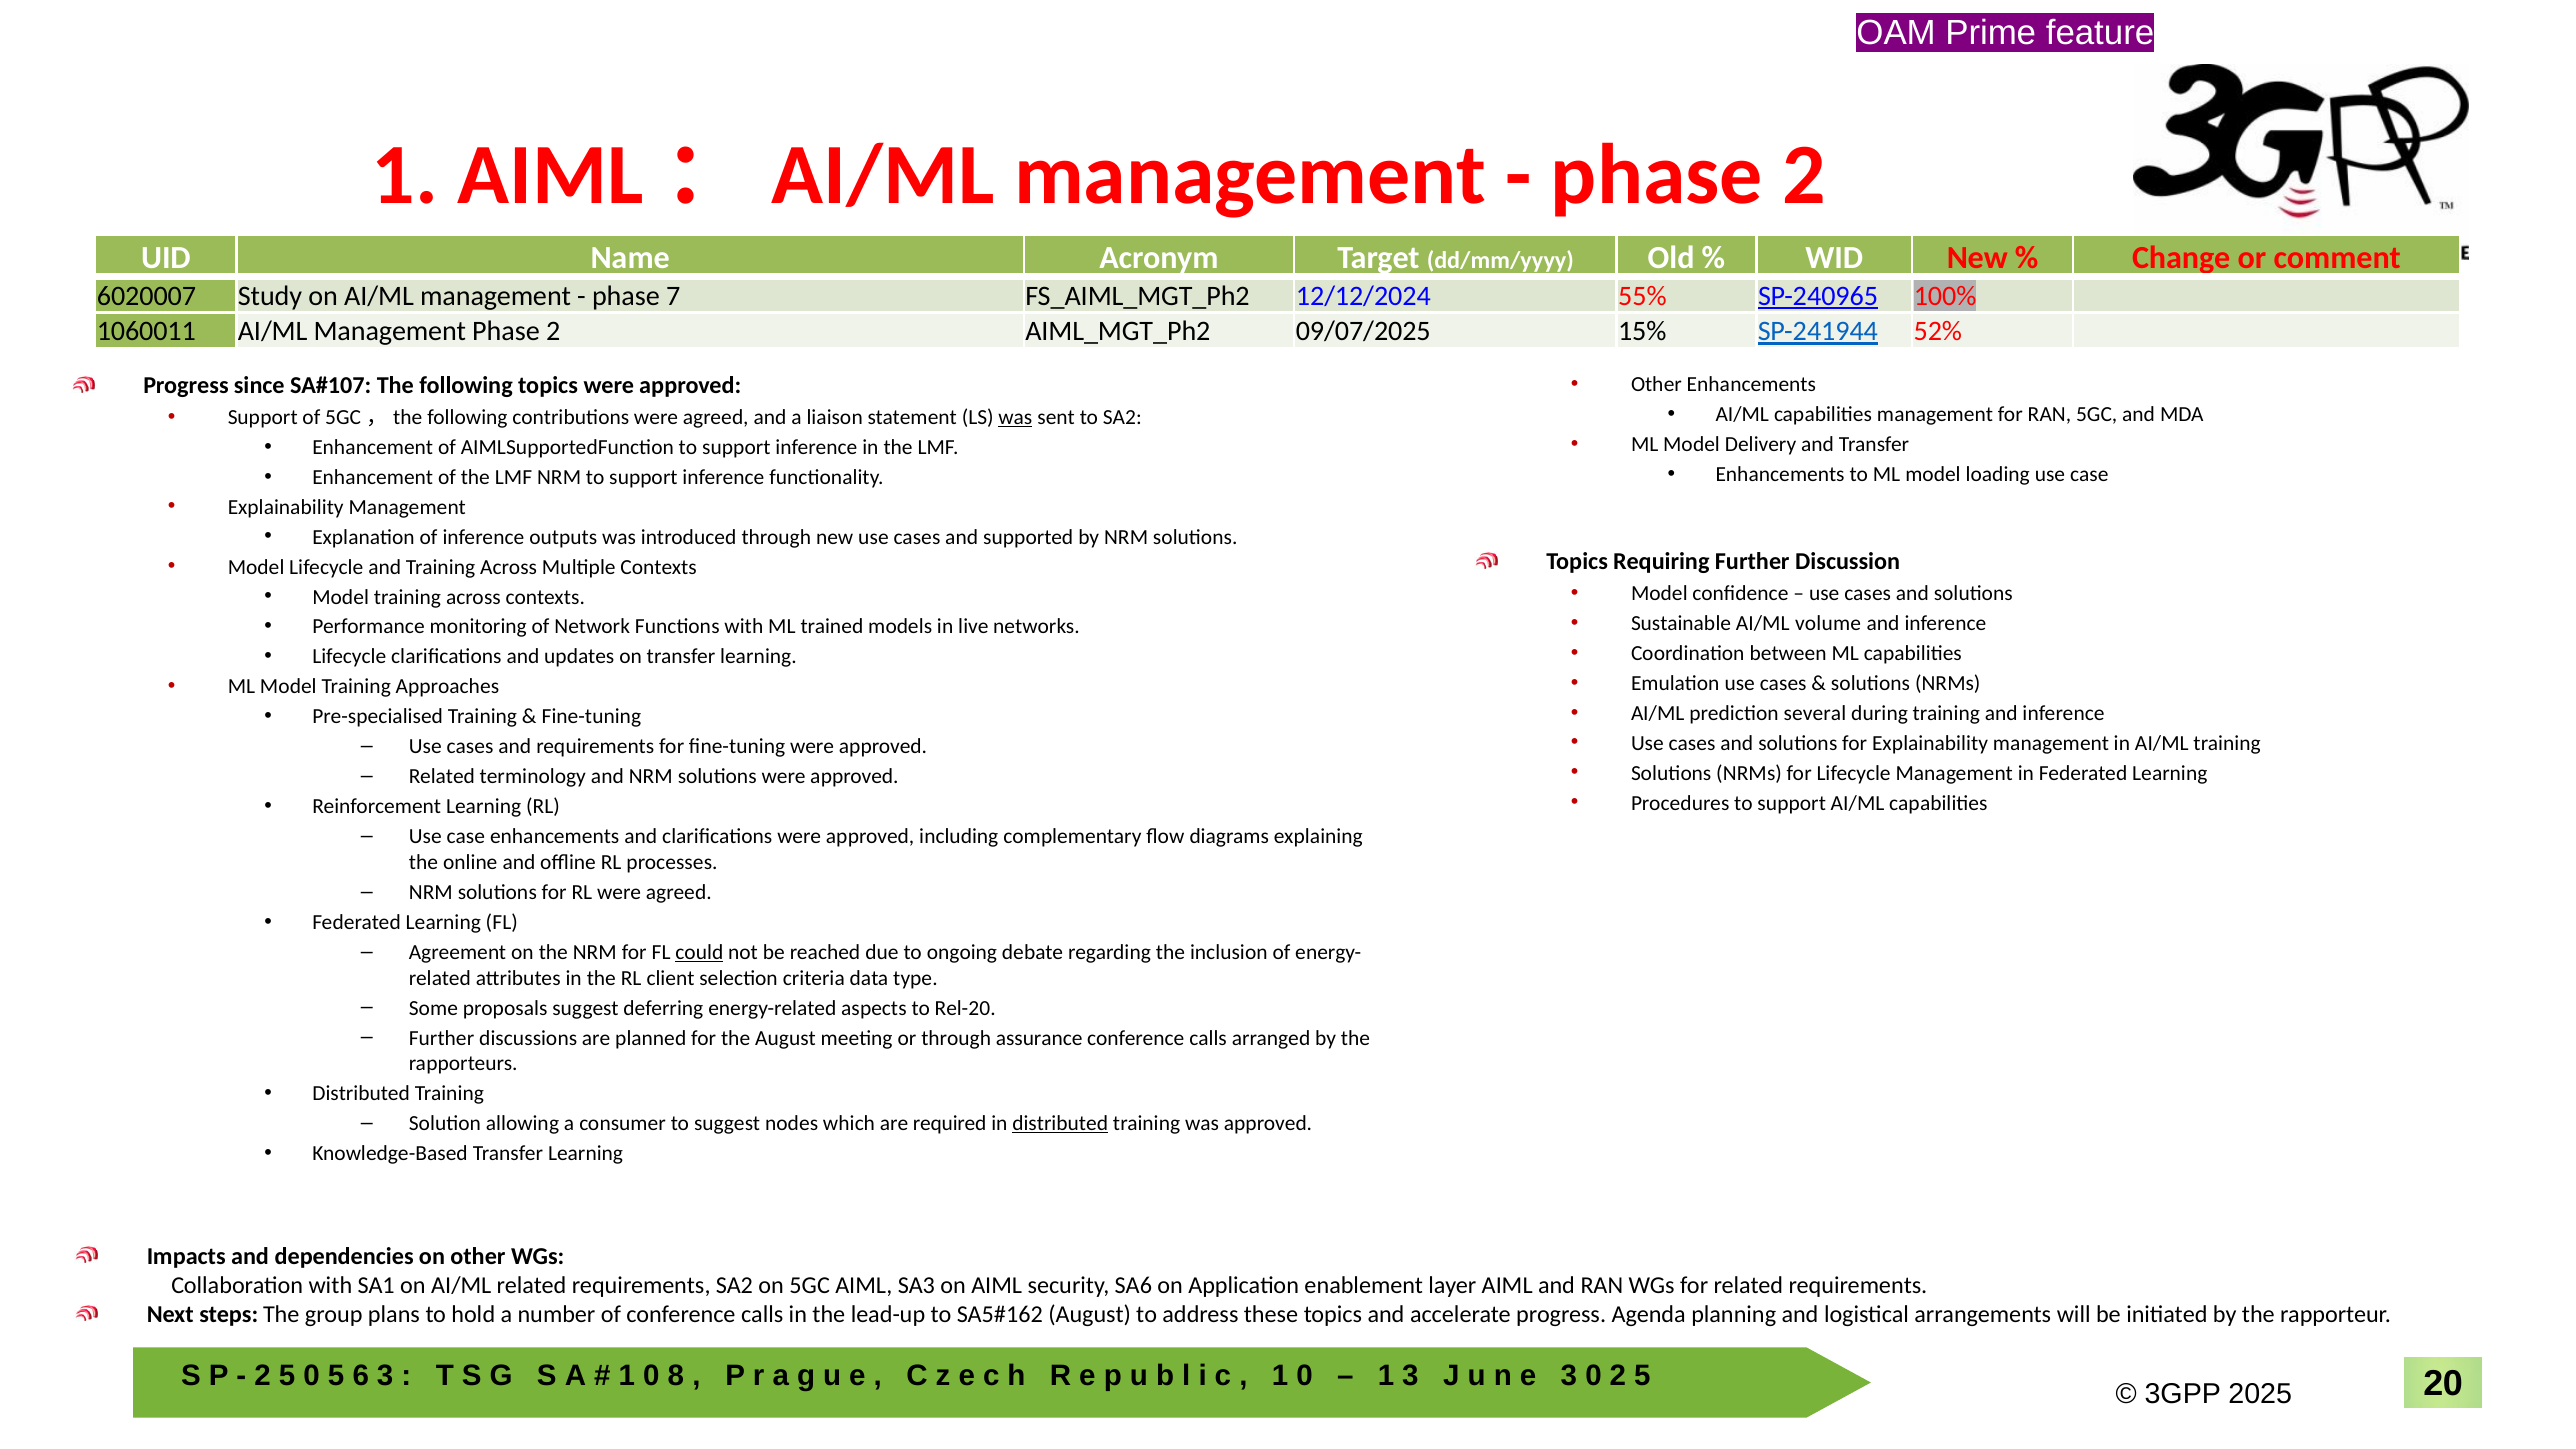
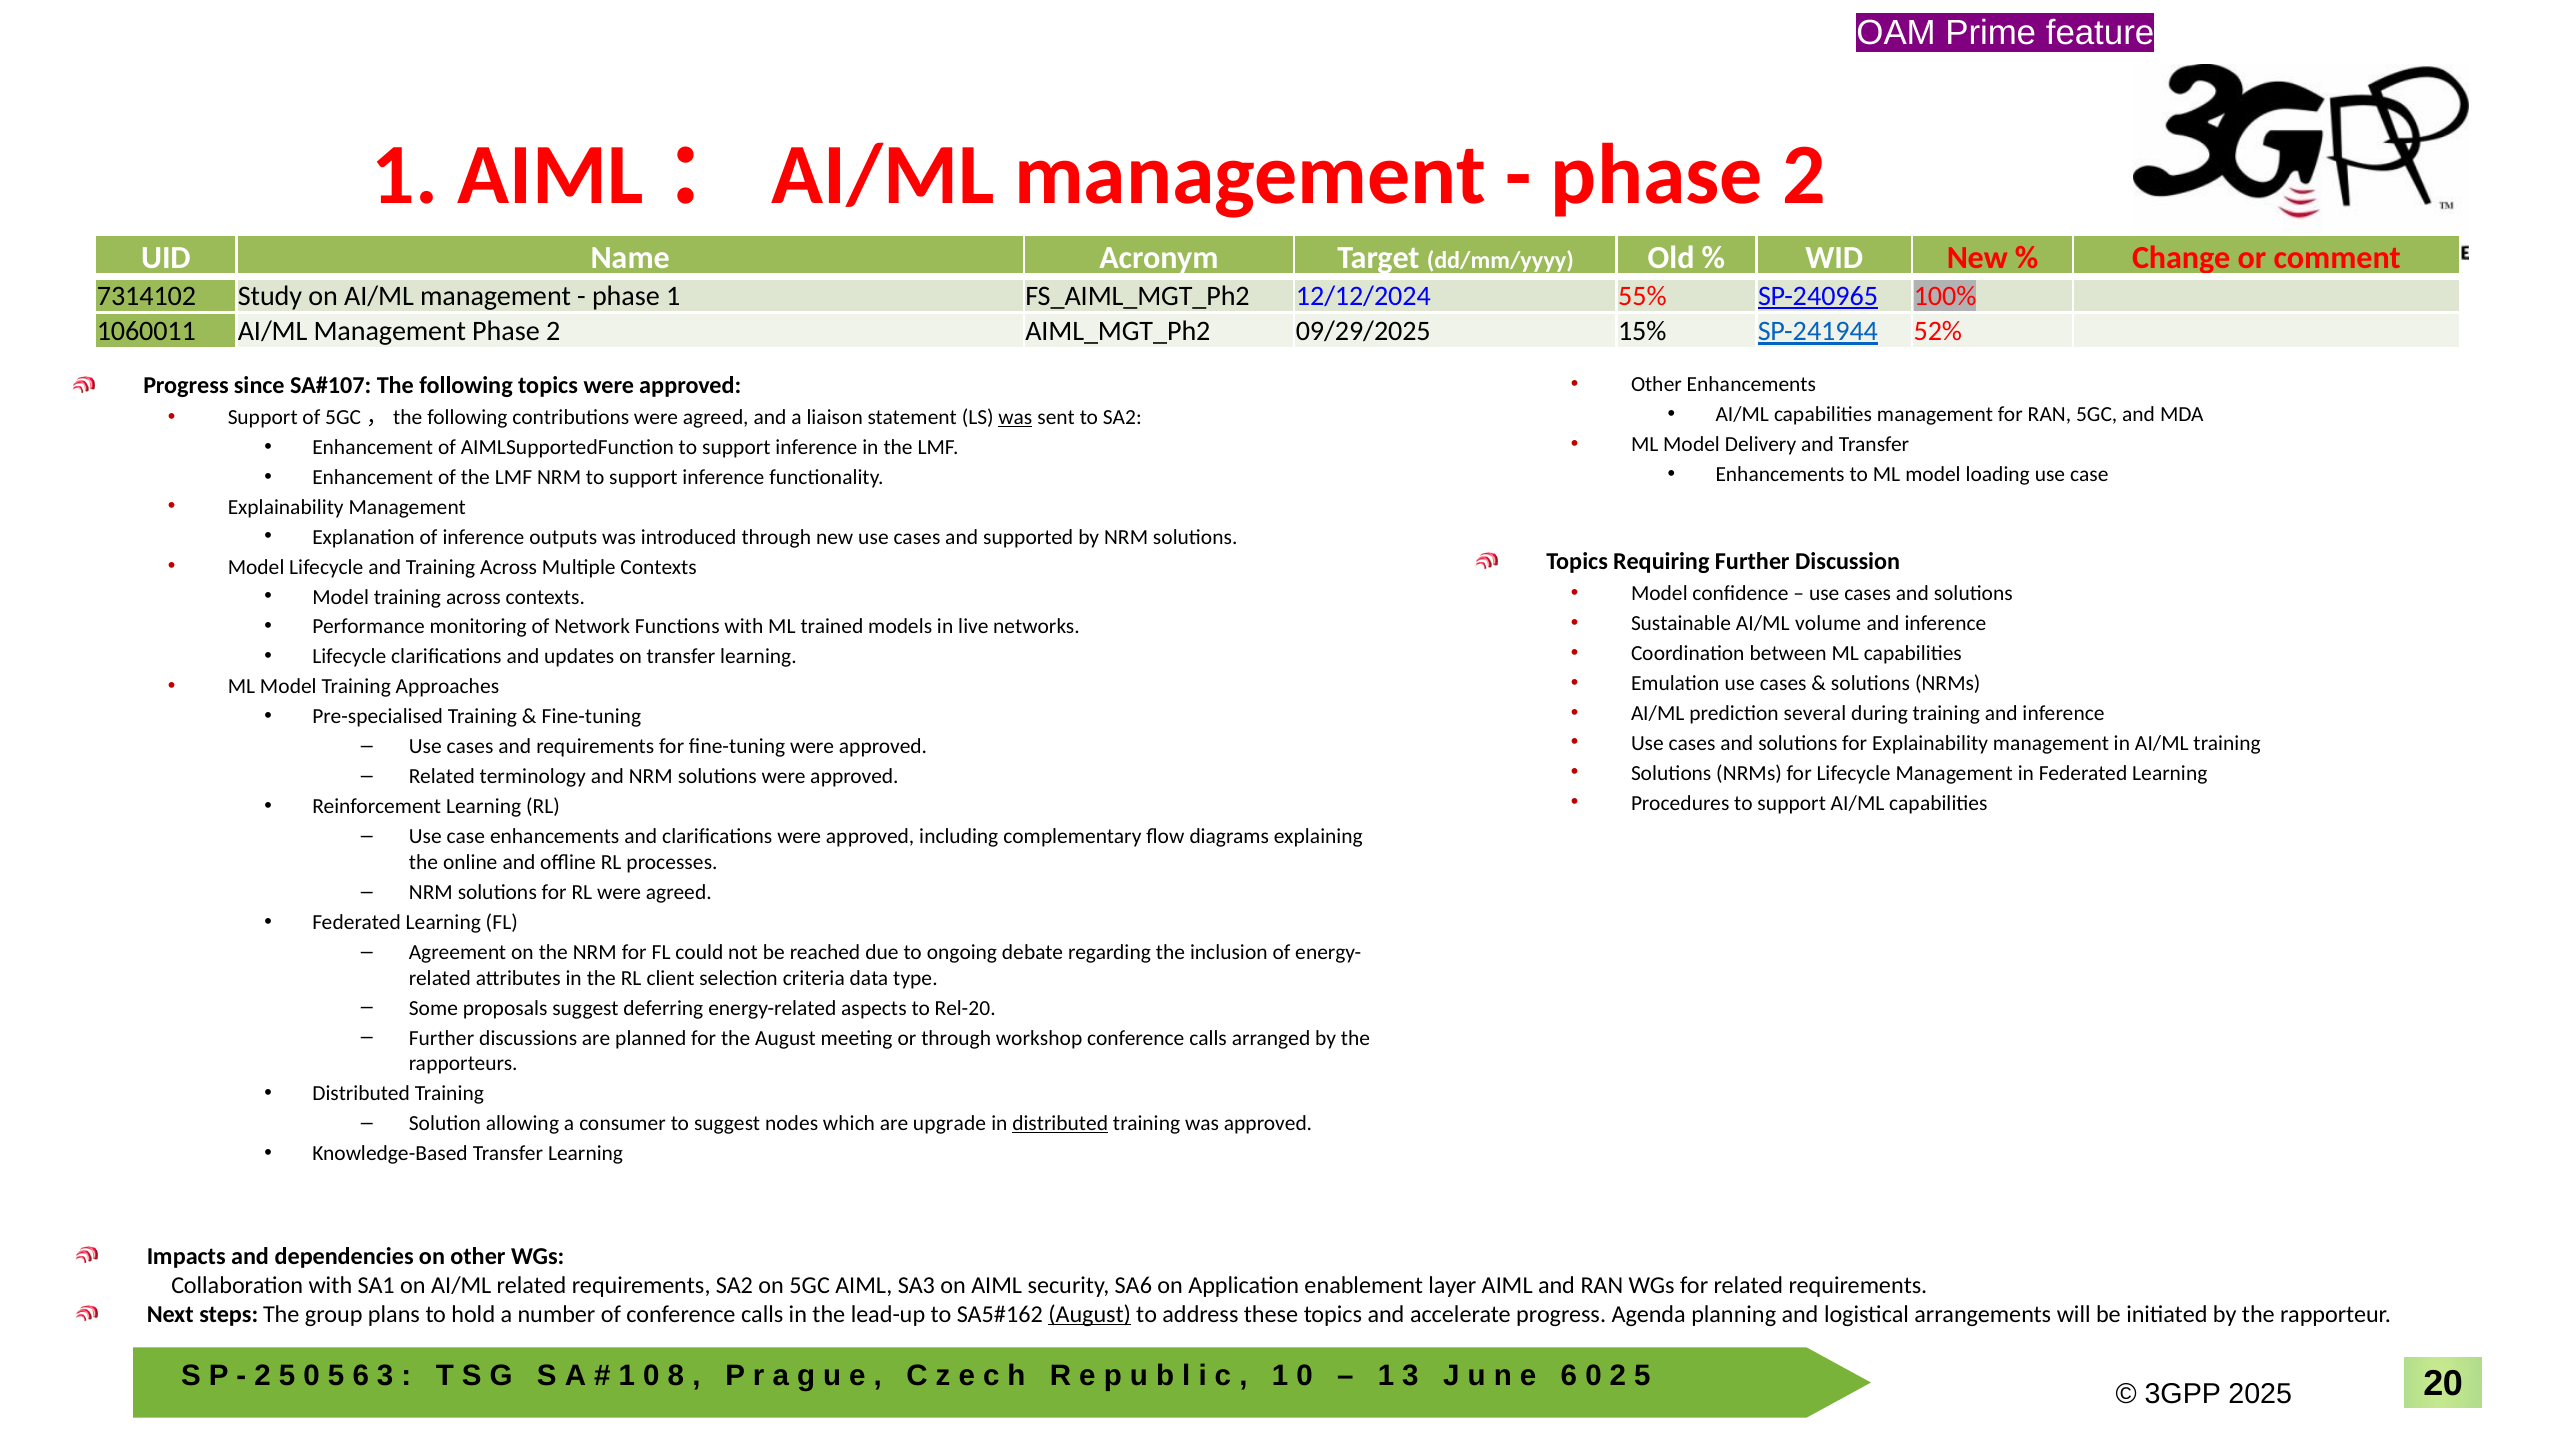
6020007: 6020007 -> 7314102 (147, 296)
phase 7: 7 -> 1 (673, 296)
09/07/2025: 09/07/2025 -> 09/29/2025 (1363, 331)
could underline: present -> none (699, 952)
assurance: assurance -> workshop (1039, 1038)
required: required -> upgrade (950, 1124)
August underline: none -> present (1090, 1314)
3: 3 -> 6 (1569, 1376)
